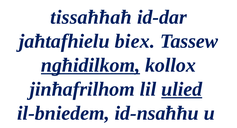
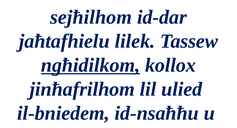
tissaħħaħ: tissaħħaħ -> sejħilhom (91, 17)
biex: biex -> lilek (135, 41)
ulied underline: present -> none (182, 89)
